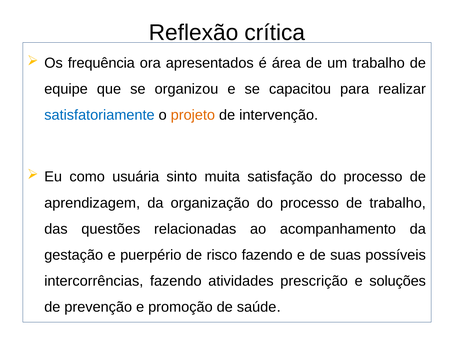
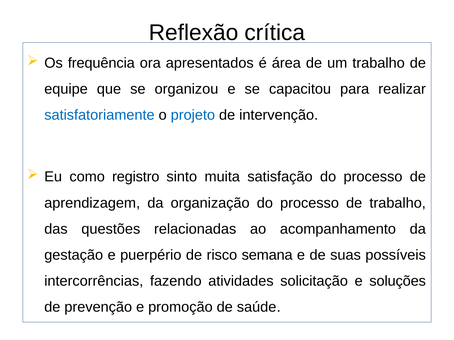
projeto colour: orange -> blue (193, 115)
usuária: usuária -> registro (136, 177)
risco fazendo: fazendo -> semana (267, 255)
prescrição: prescrição -> solicitação (314, 281)
